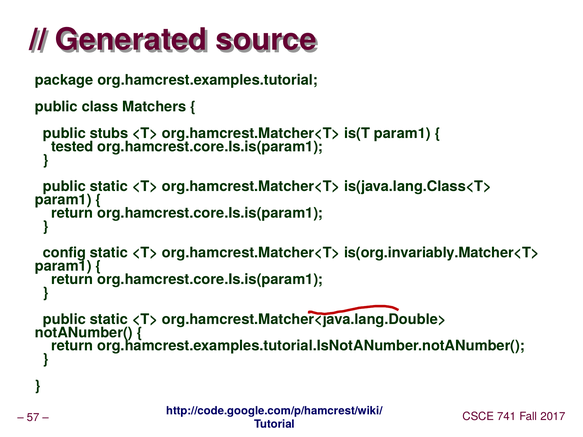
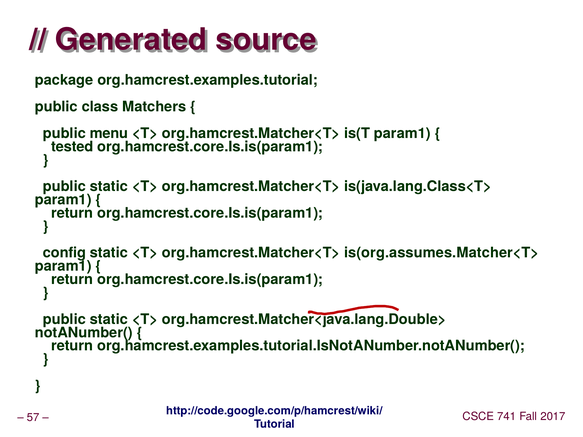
stubs: stubs -> menu (109, 133)
is(org.invariably.Matcher<T>: is(org.invariably.Matcher<T> -> is(org.assumes.Matcher<T> (442, 253)
